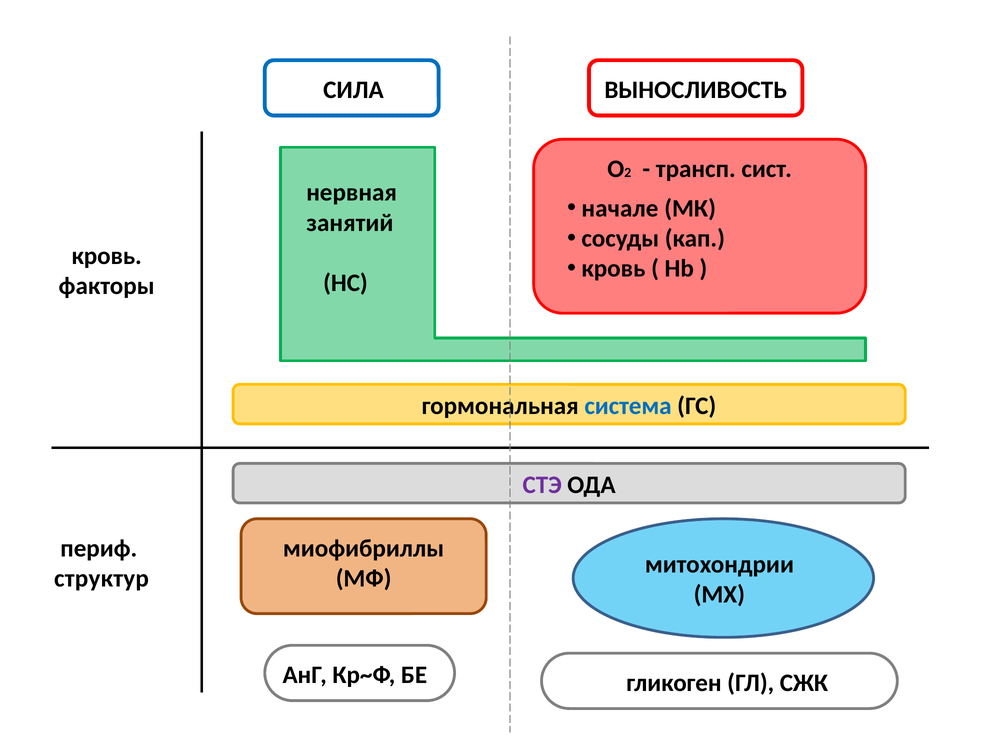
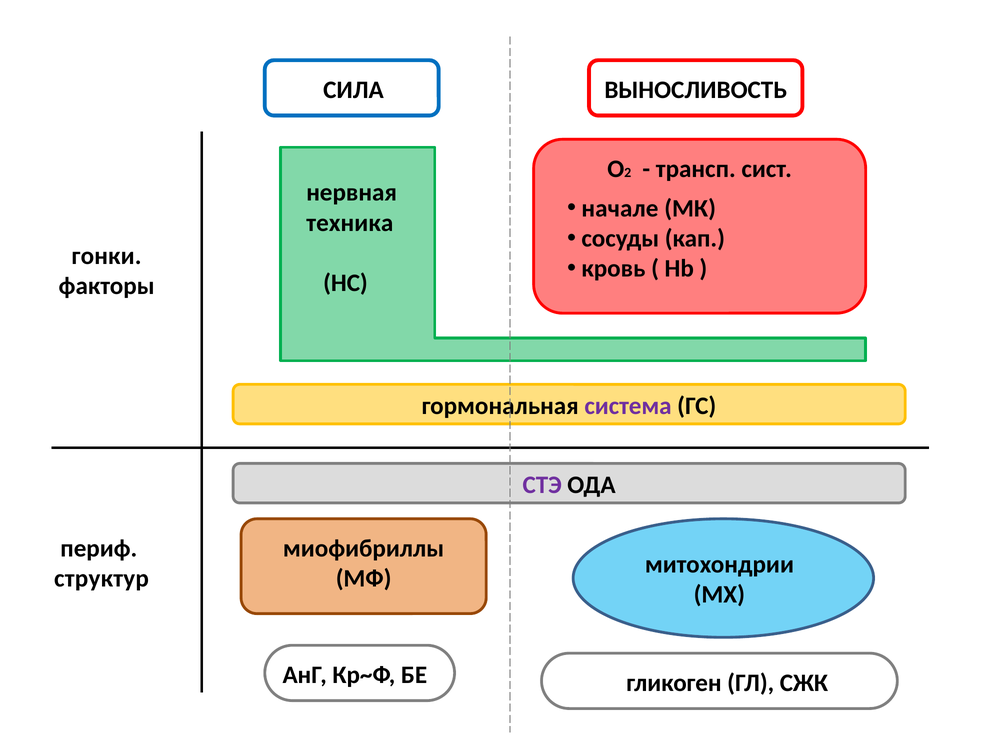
занятий: занятий -> техника (350, 223)
кровь: кровь -> гонки (107, 256)
система colour: blue -> purple (628, 406)
